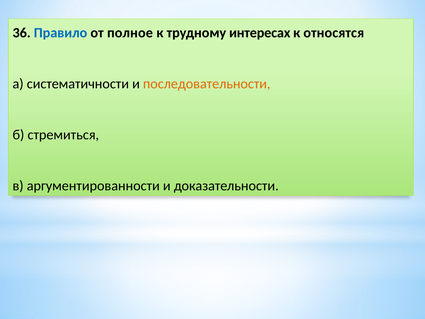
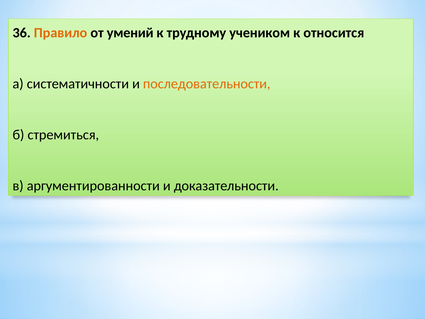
Правило colour: blue -> orange (61, 33)
полное: полное -> умений (130, 33)
интересах: интересах -> учеником (260, 33)
относятся: относятся -> относится (334, 33)
